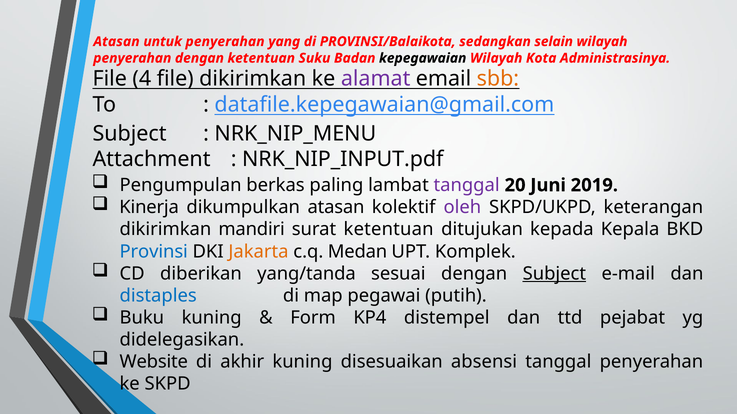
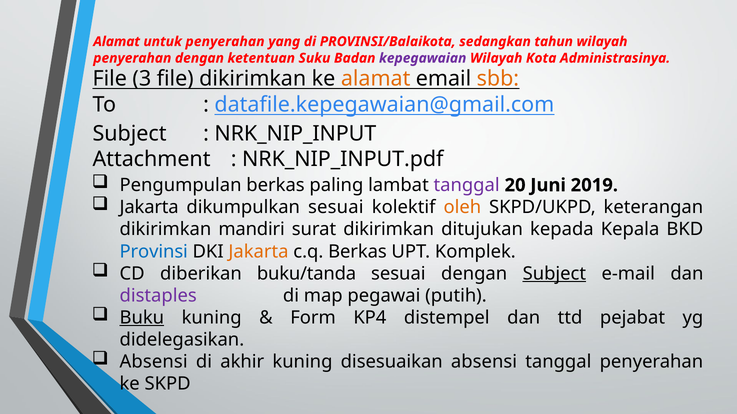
Atasan: Atasan -> Alamat (117, 42)
selain: selain -> tahun (554, 42)
kepegawaian colour: black -> purple (423, 58)
4: 4 -> 3 (142, 79)
alamat colour: purple -> orange (376, 79)
NRK_NIP_MENU: NRK_NIP_MENU -> NRK_NIP_INPUT (295, 134)
Kinerja: Kinerja -> Jakarta (149, 208)
dikumpulkan atasan: atasan -> sesuai (336, 208)
oleh colour: purple -> orange (462, 208)
surat ketentuan: ketentuan -> dikirimkan (389, 230)
c.q Medan: Medan -> Berkas (357, 252)
yang/tanda: yang/tanda -> buku/tanda (307, 274)
distaples colour: blue -> purple (158, 296)
Buku underline: none -> present (142, 318)
Website: Website -> Absensi (154, 362)
